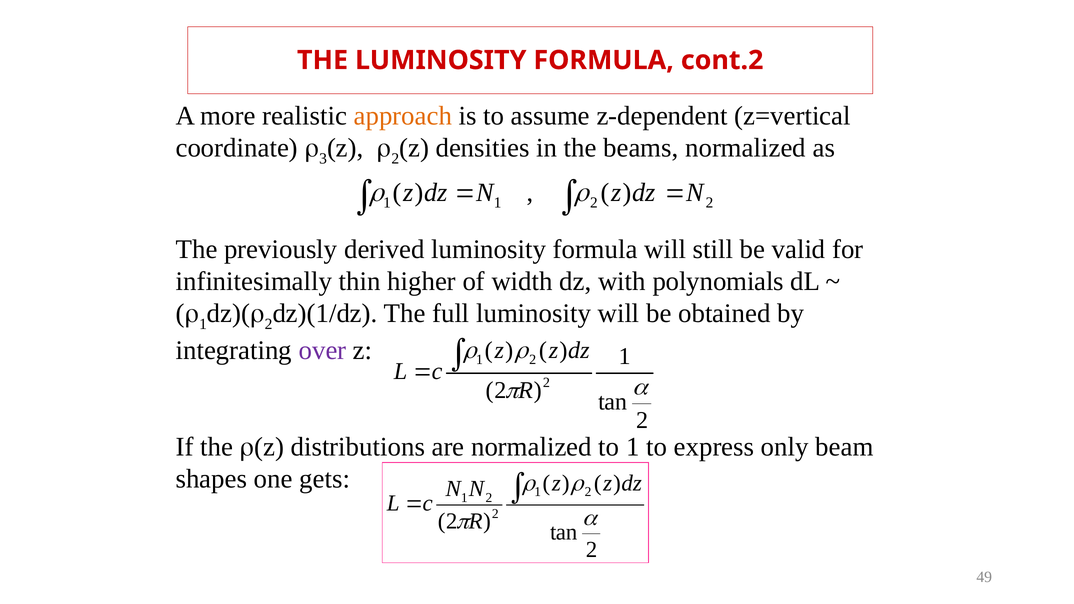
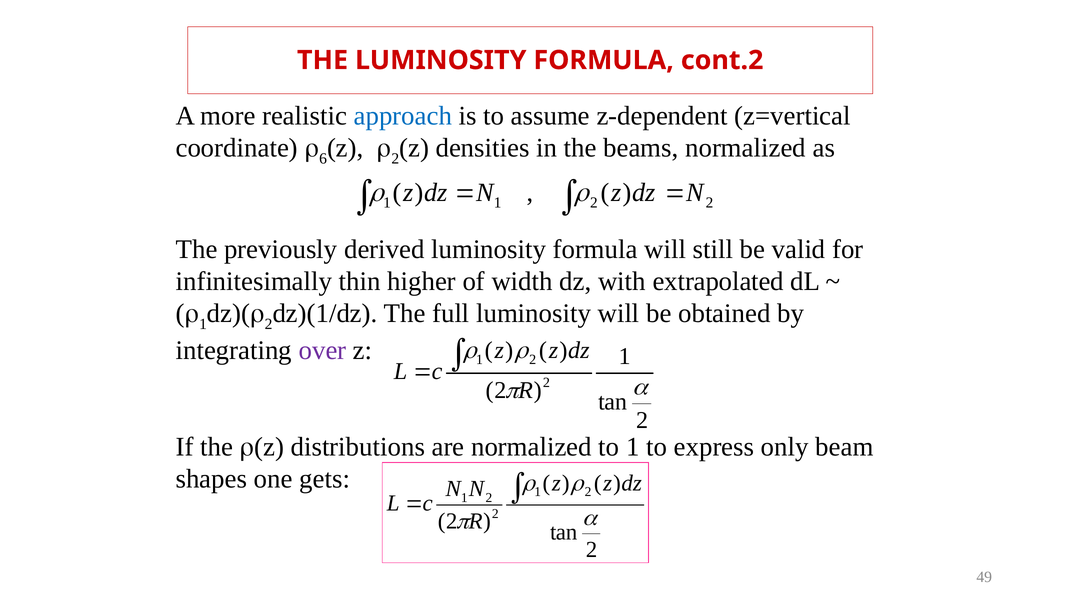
approach colour: orange -> blue (403, 116)
3: 3 -> 6 (323, 159)
polynomials: polynomials -> extrapolated (718, 281)
